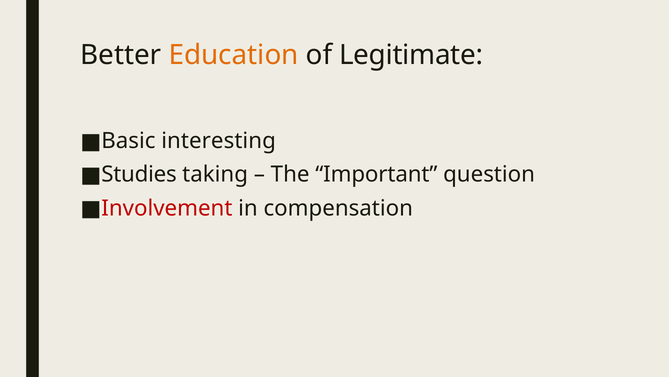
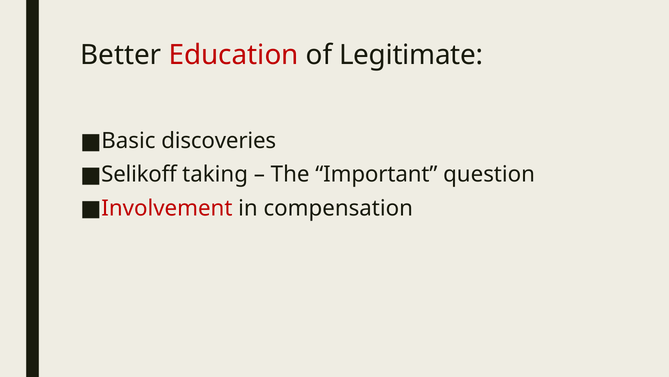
Education colour: orange -> red (234, 55)
interesting: interesting -> discoveries (219, 141)
Studies: Studies -> Selikoff (139, 174)
